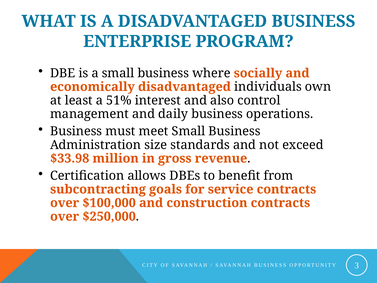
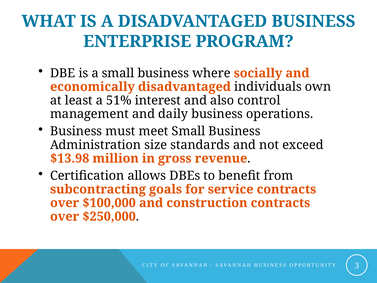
$33.98: $33.98 -> $13.98 (70, 158)
